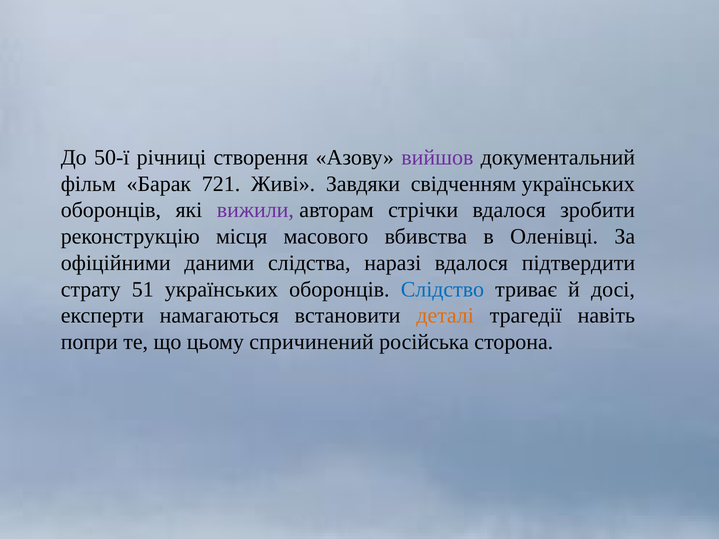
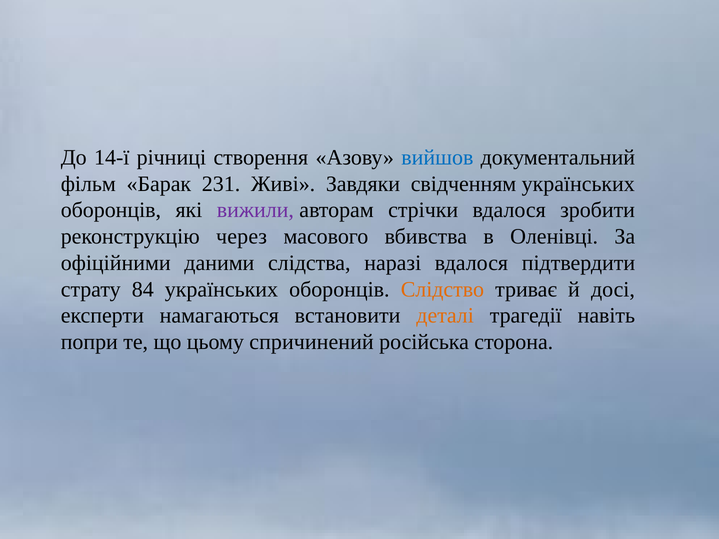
50-ї: 50-ї -> 14-ї (112, 158)
вийшов colour: purple -> blue (437, 158)
721: 721 -> 231 (221, 184)
місця: місця -> через (242, 237)
51: 51 -> 84 (143, 289)
Слідство colour: blue -> orange (442, 289)
